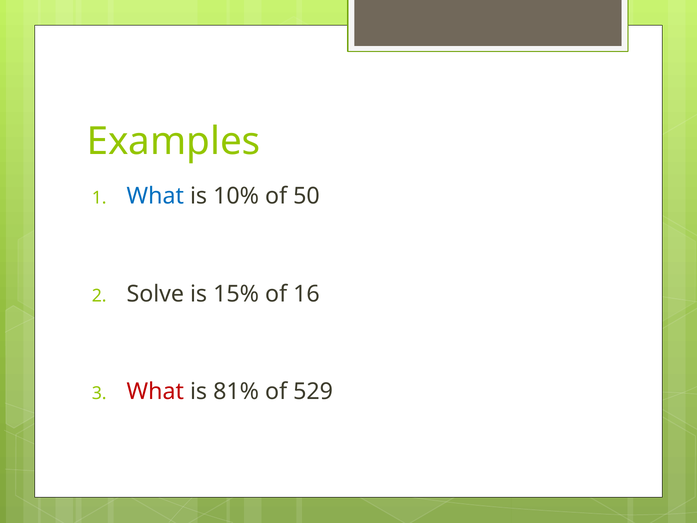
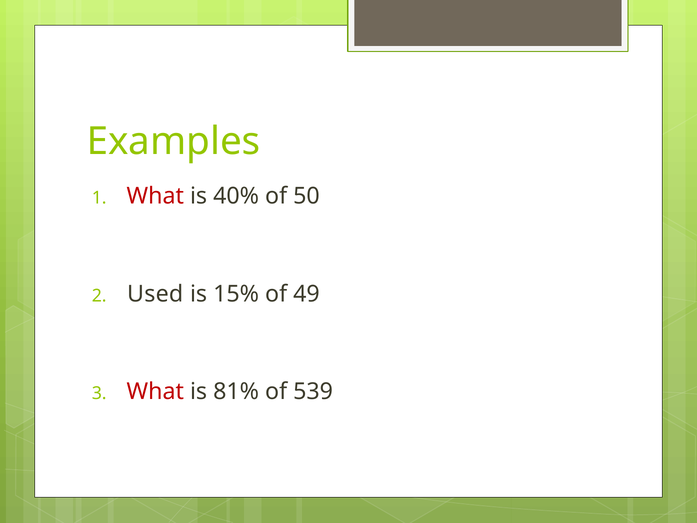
What colour: blue -> red (155, 196)
10%: 10% -> 40% (236, 196)
Solve: Solve -> Used (155, 294)
16: 16 -> 49 (306, 294)
529: 529 -> 539 (313, 391)
